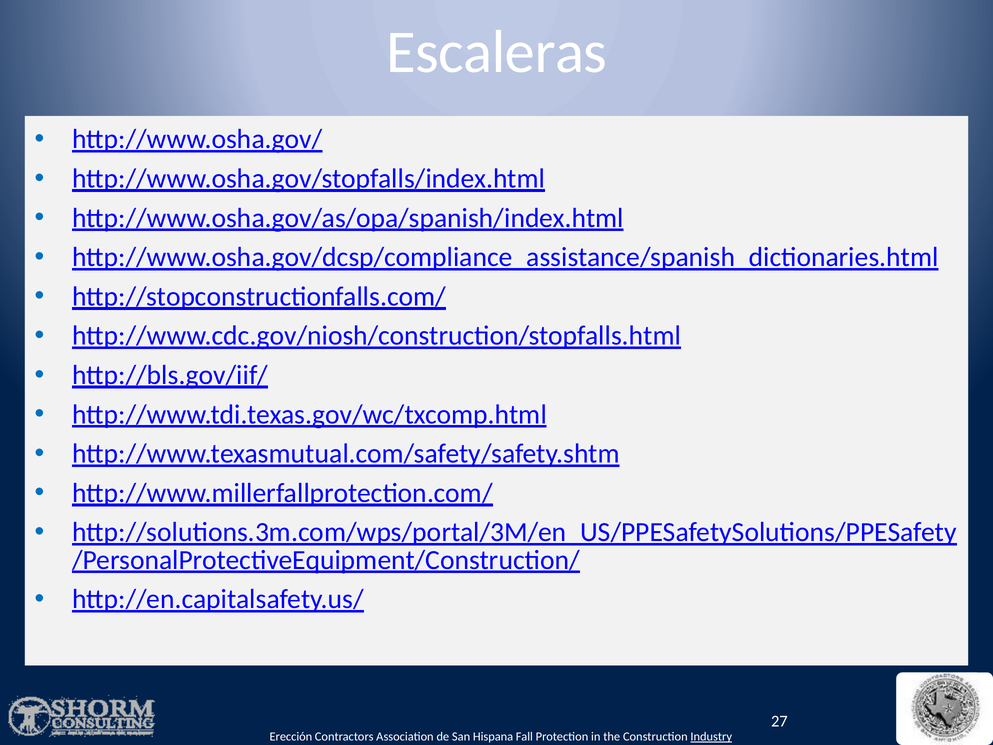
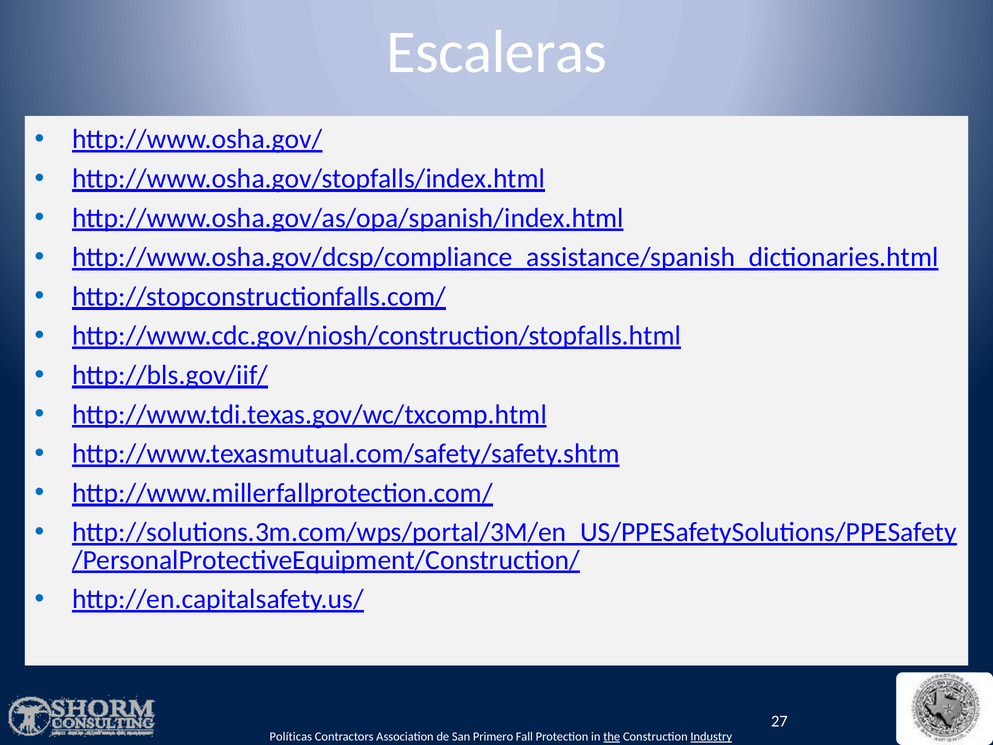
Erección: Erección -> Políticas (291, 736)
Hispana: Hispana -> Primero (493, 736)
the underline: none -> present (612, 736)
